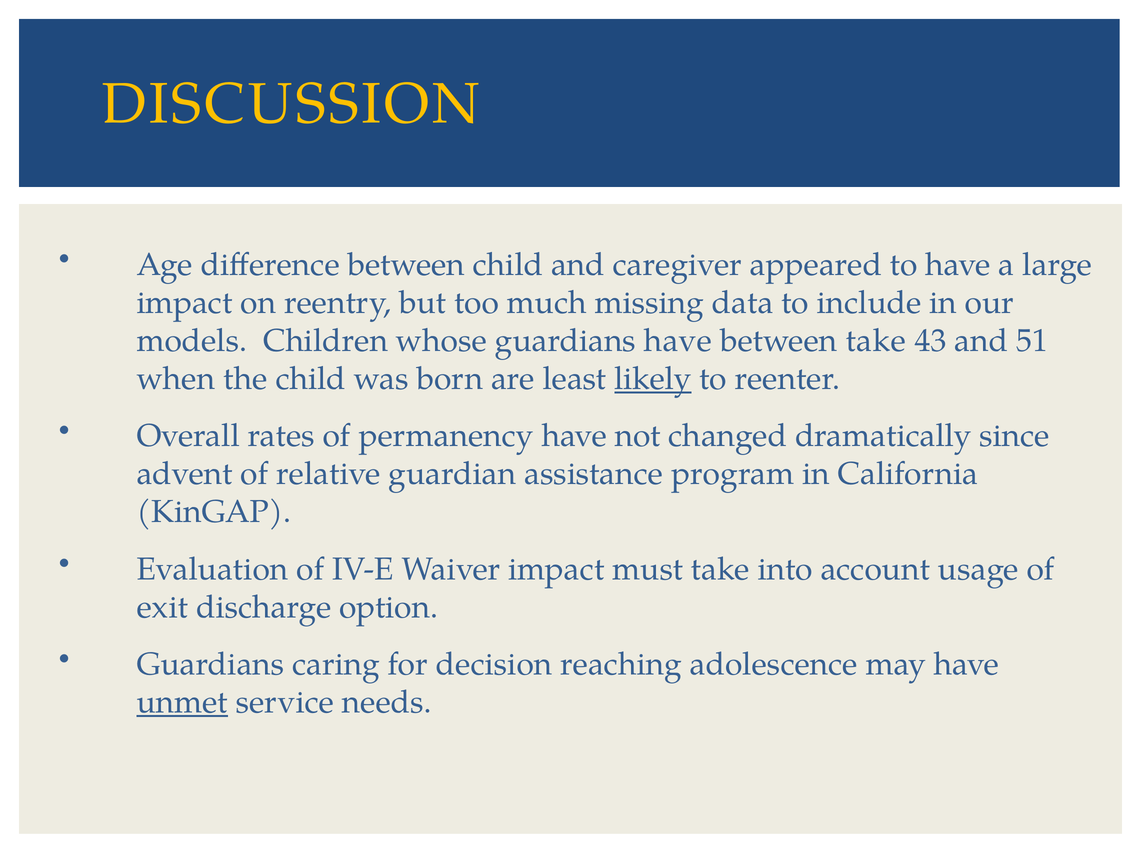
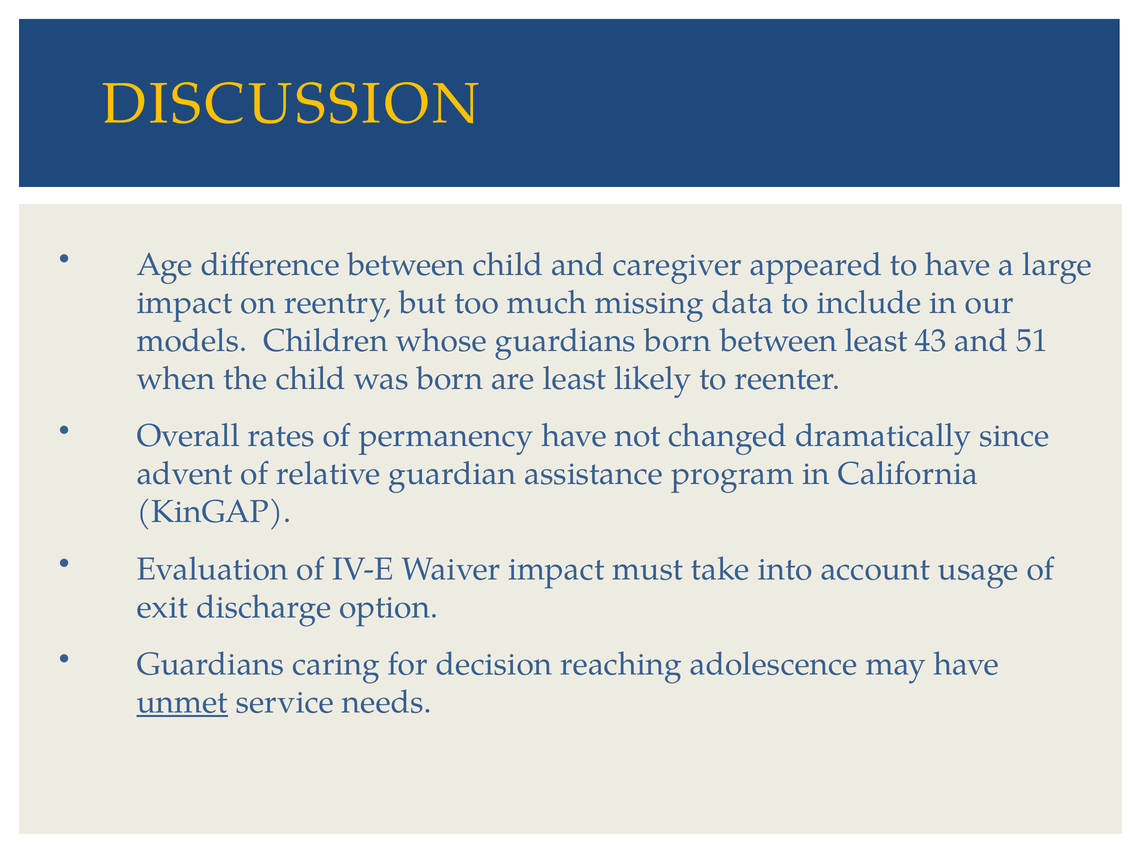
guardians have: have -> born (678, 341)
between take: take -> least (876, 341)
likely underline: present -> none (653, 379)
